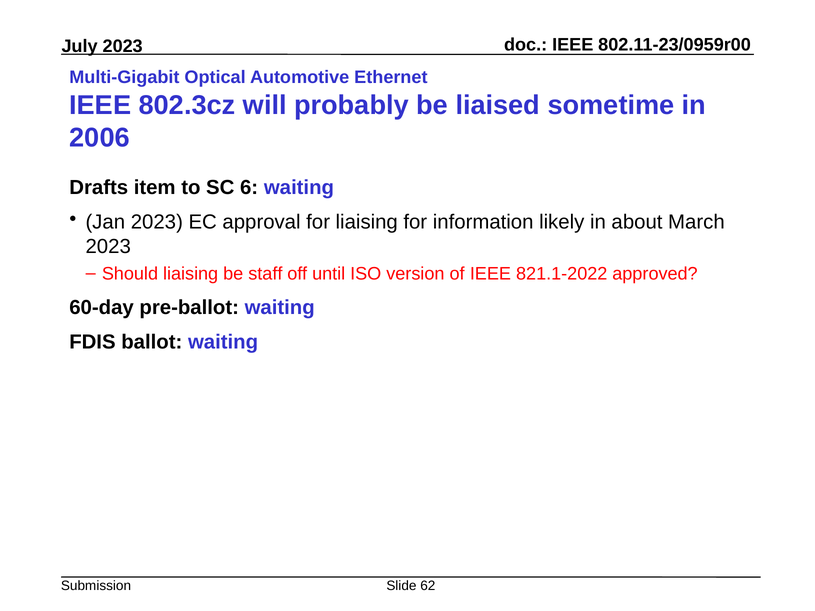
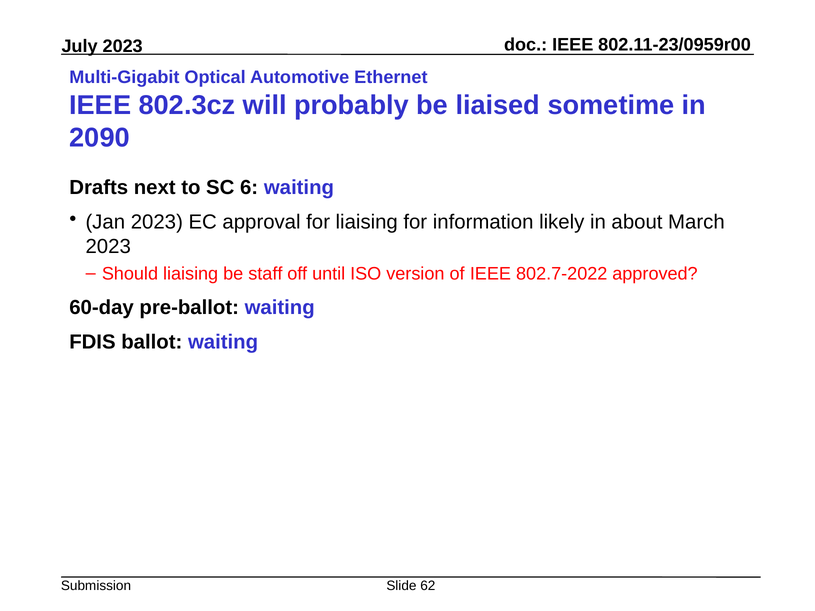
2006: 2006 -> 2090 (100, 138)
item: item -> next (155, 188)
821.1-2022: 821.1-2022 -> 802.7-2022 (562, 274)
